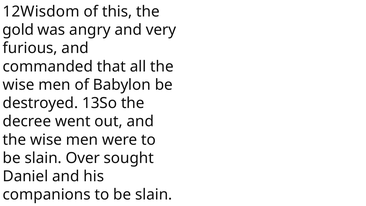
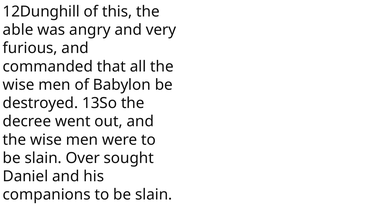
12Wisdom: 12Wisdom -> 12Dunghill (41, 12)
gold: gold -> able (18, 30)
